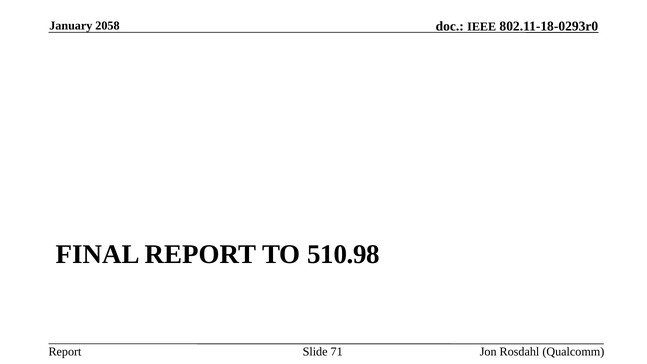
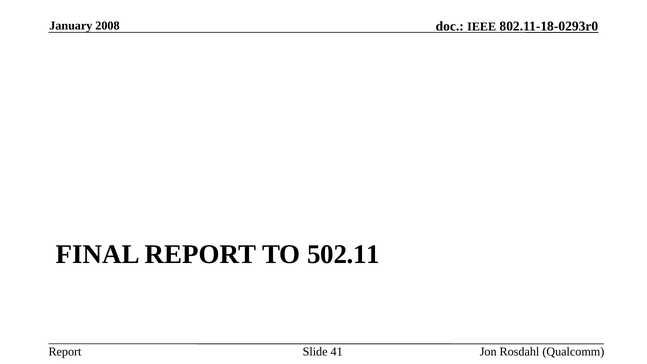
2058: 2058 -> 2008 (107, 26)
510.98: 510.98 -> 502.11 (344, 254)
71: 71 -> 41 (337, 352)
